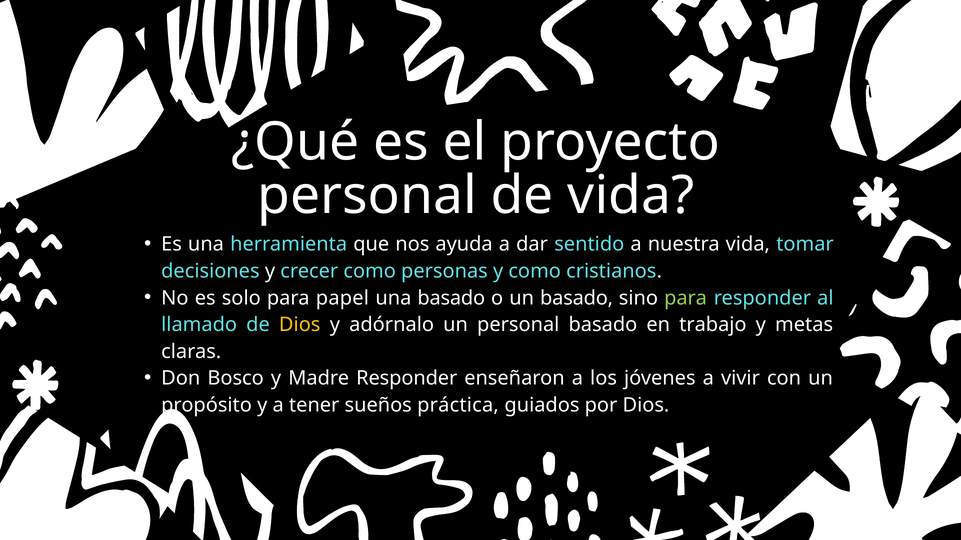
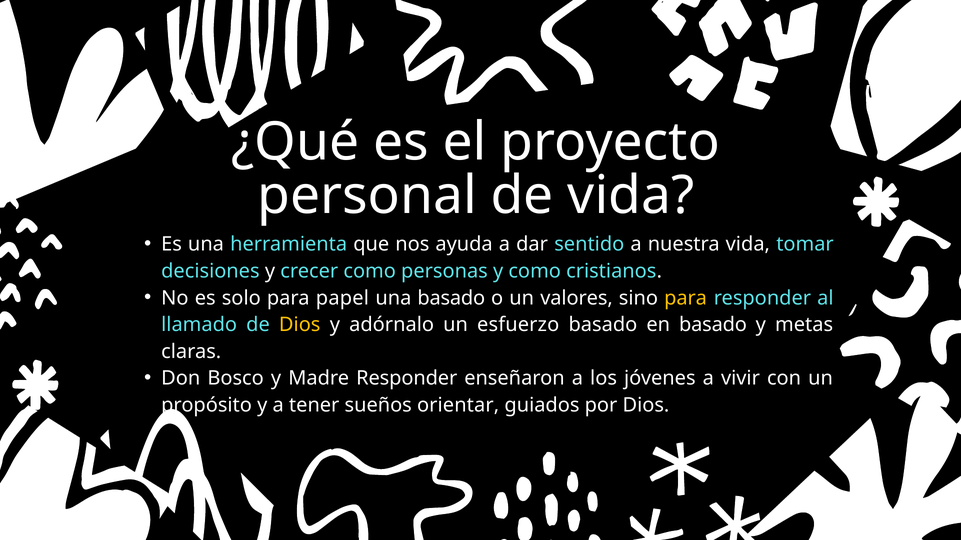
un basado: basado -> valores (577, 298)
para colour: light green -> yellow (686, 298)
un personal: personal -> esfuerzo (518, 325)
en trabajo: trabajo -> basado (713, 325)
práctica: práctica -> orientar (458, 406)
